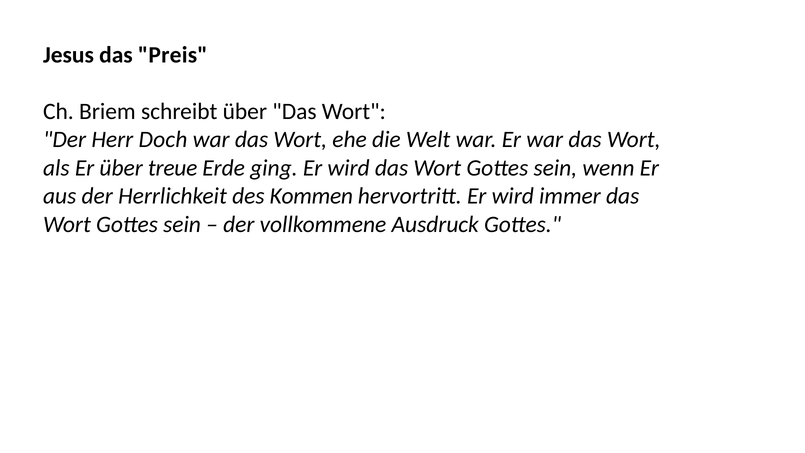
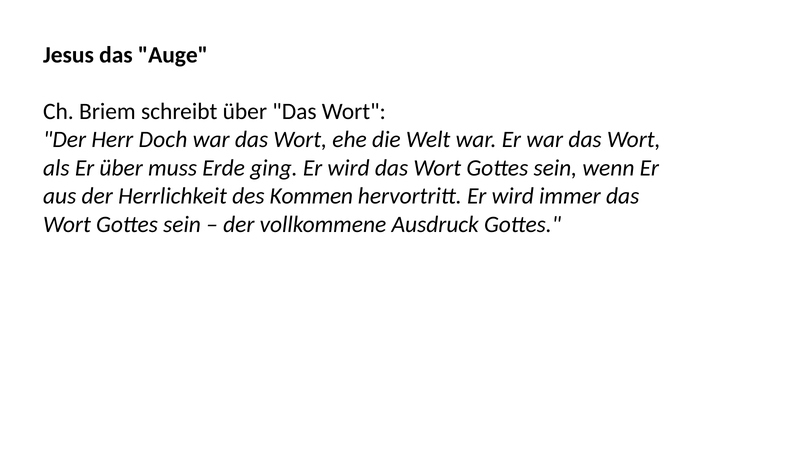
Preis: Preis -> Auge (173, 55)
treue: treue -> muss (173, 168)
